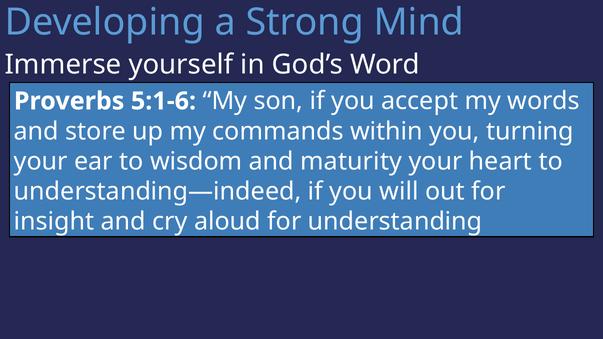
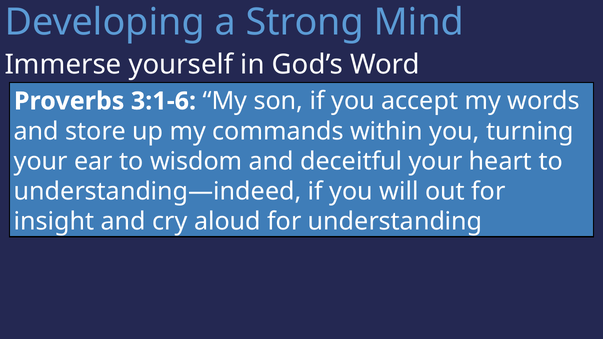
5:1-6: 5:1-6 -> 3:1-6 (163, 101)
maturity: maturity -> deceitful (351, 161)
